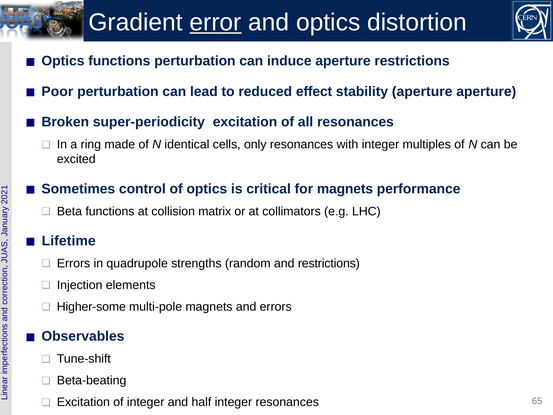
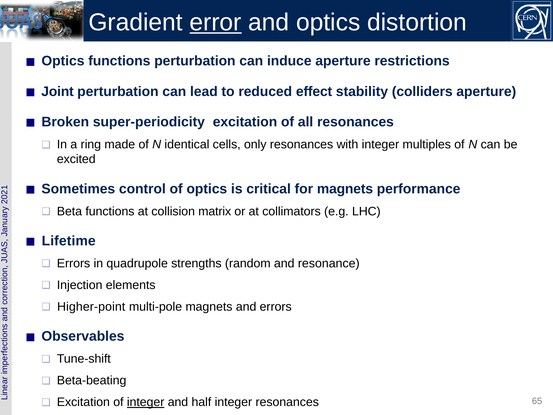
Poor: Poor -> Joint (58, 91)
stability aperture: aperture -> colliders (422, 91)
and restrictions: restrictions -> resonance (329, 263)
Higher-some: Higher-some -> Higher-point (91, 307)
integer underline: none -> present (146, 402)
